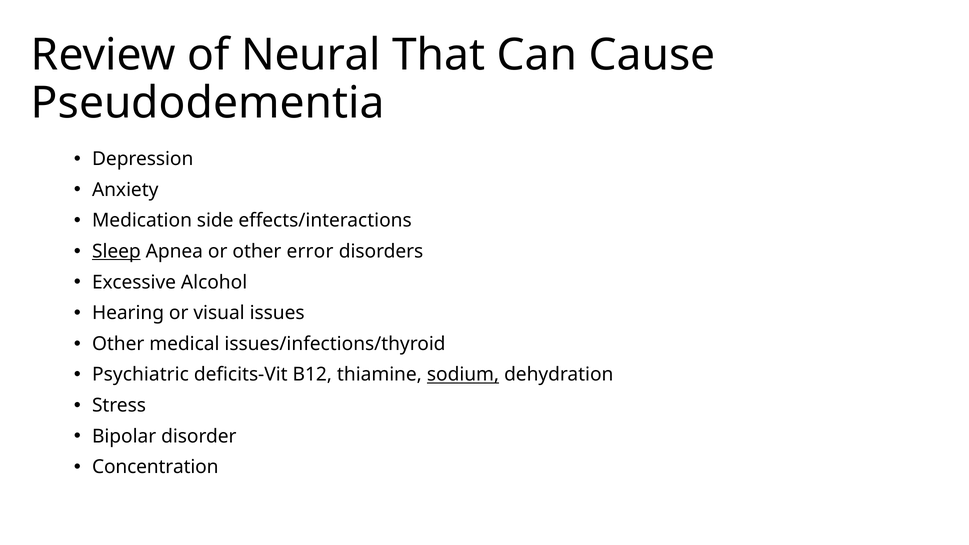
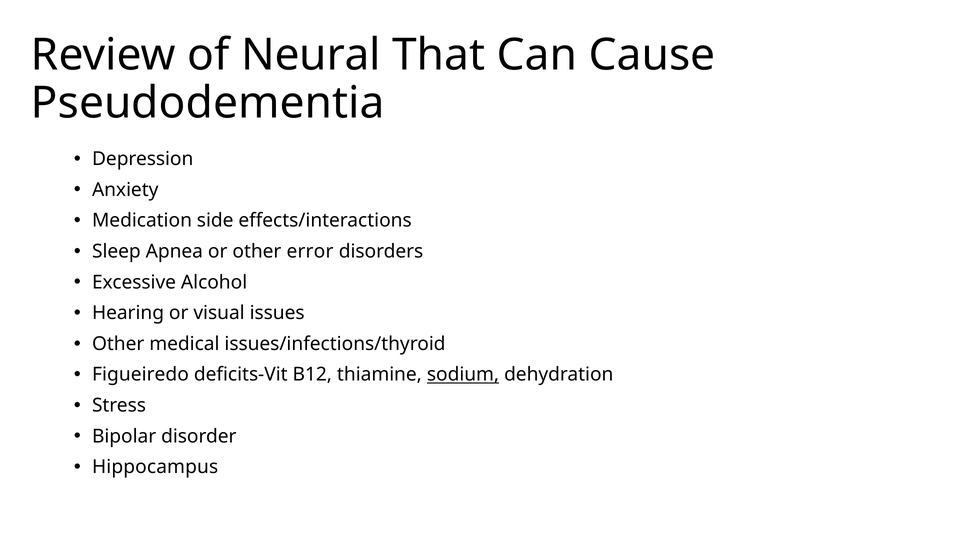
Sleep underline: present -> none (116, 251)
Psychiatric: Psychiatric -> Figueiredo (140, 375)
Concentration: Concentration -> Hippocampus (155, 467)
